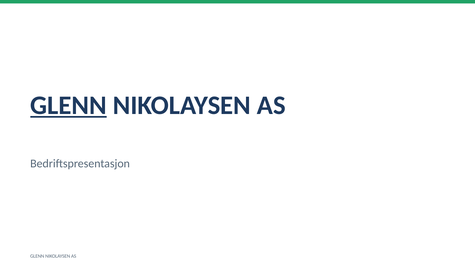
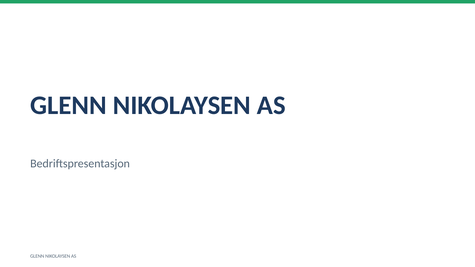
GLENN underline: present -> none (68, 105)
